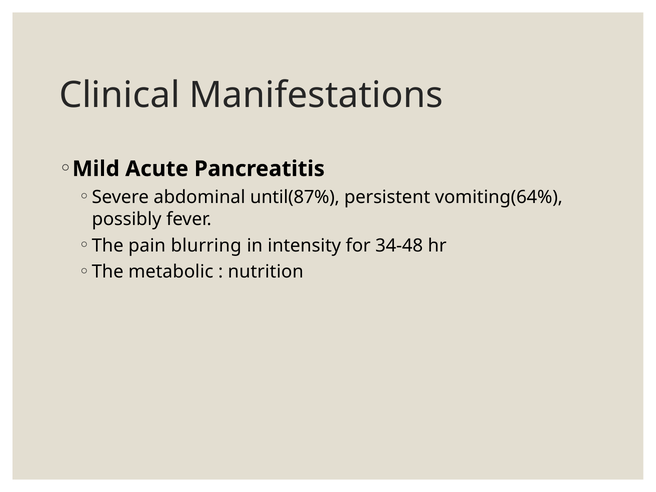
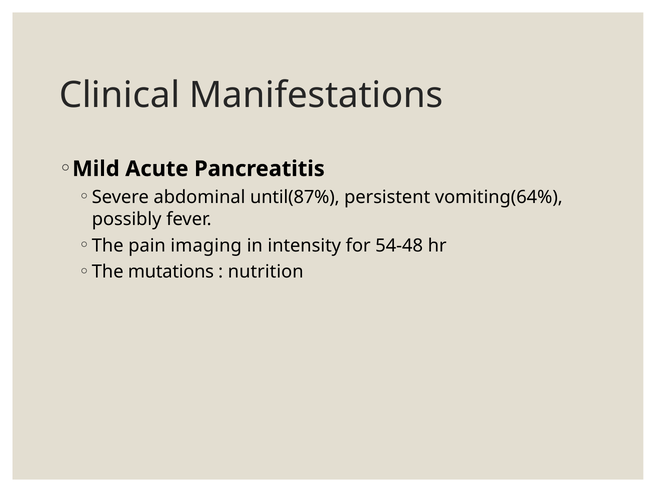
blurring: blurring -> imaging (206, 245)
34-48: 34-48 -> 54-48 (399, 245)
metabolic: metabolic -> mutations (171, 272)
